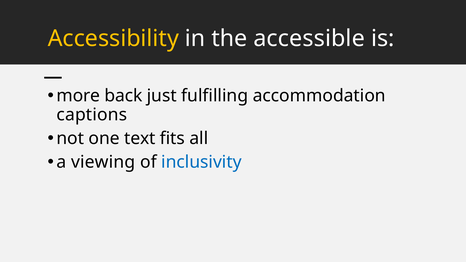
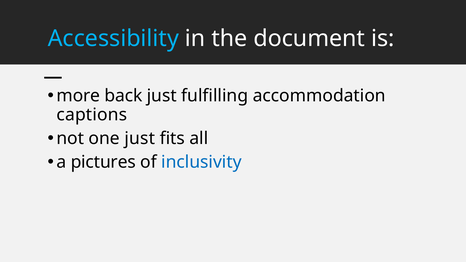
Accessibility colour: yellow -> light blue (113, 39)
accessible: accessible -> document (309, 39)
one text: text -> just (140, 138)
viewing: viewing -> pictures (103, 162)
